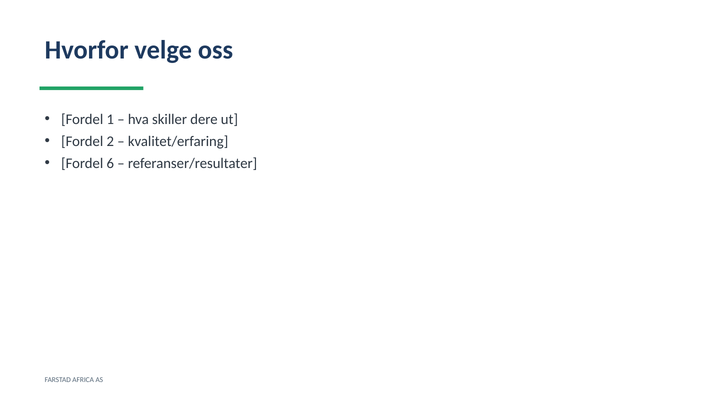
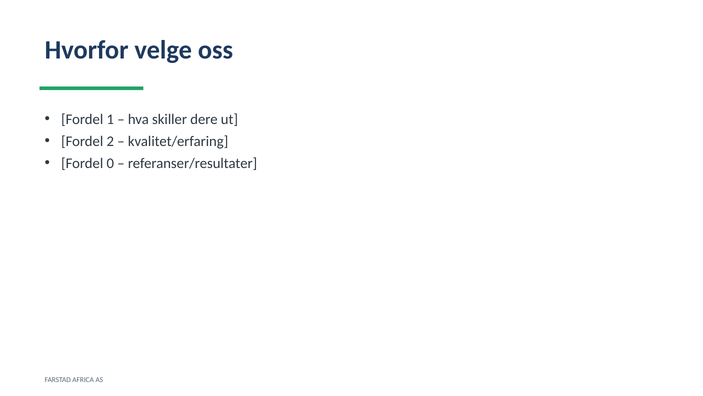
6: 6 -> 0 (110, 163)
